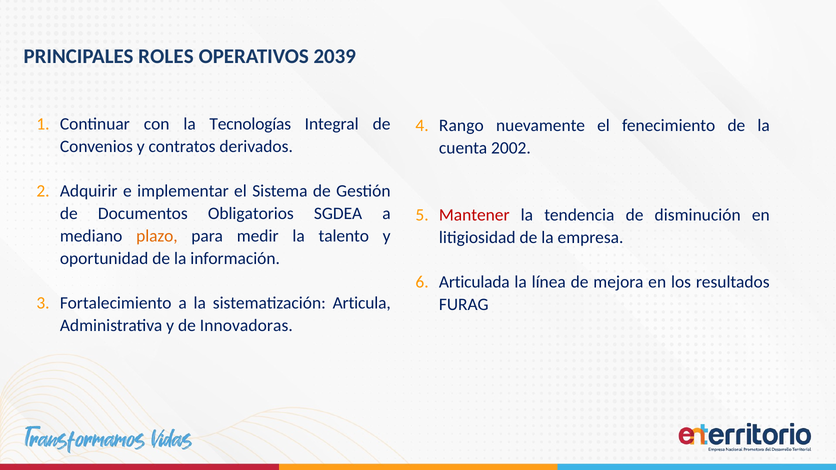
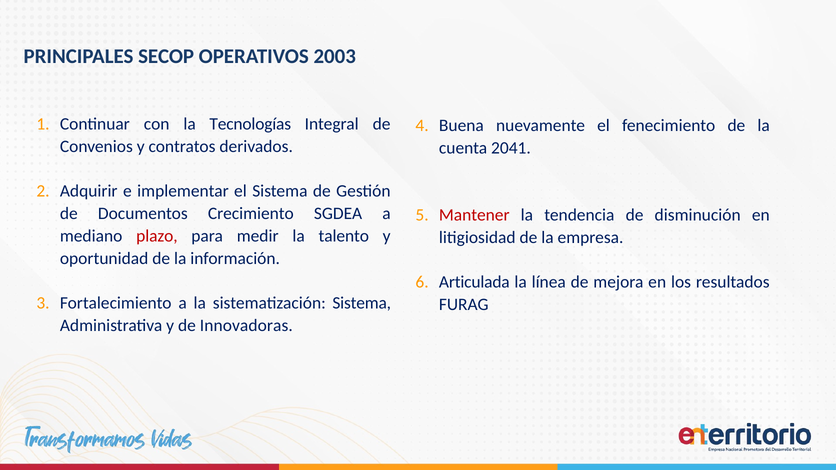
ROLES: ROLES -> SECOP (166, 56)
2039: 2039 -> 2003 (335, 56)
Rango: Rango -> Buena (461, 126)
2002: 2002 -> 2041 (511, 148)
Obligatorios: Obligatorios -> Crecimiento (251, 214)
plazo colour: orange -> red (157, 236)
sistematización Articula: Articula -> Sistema (362, 303)
